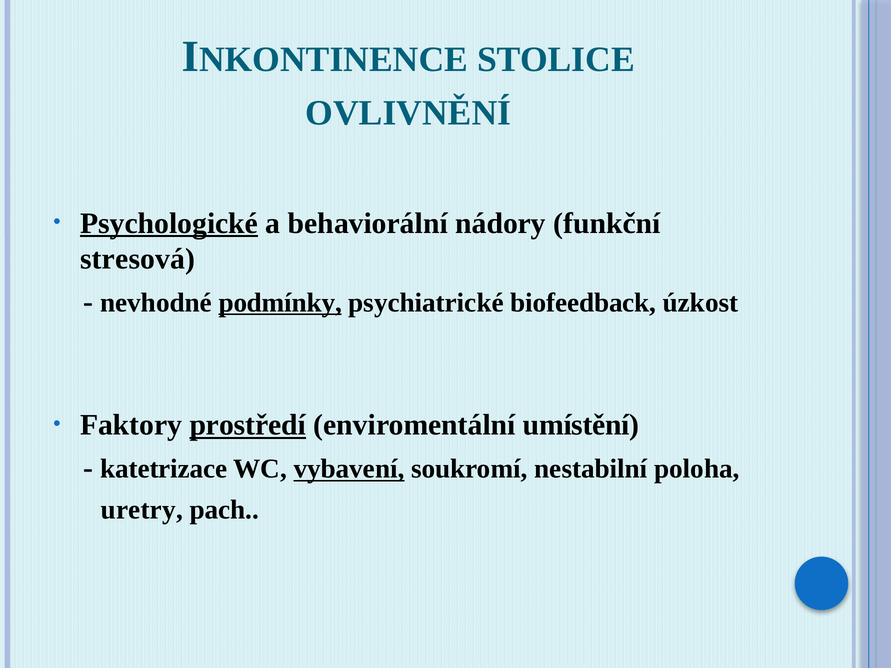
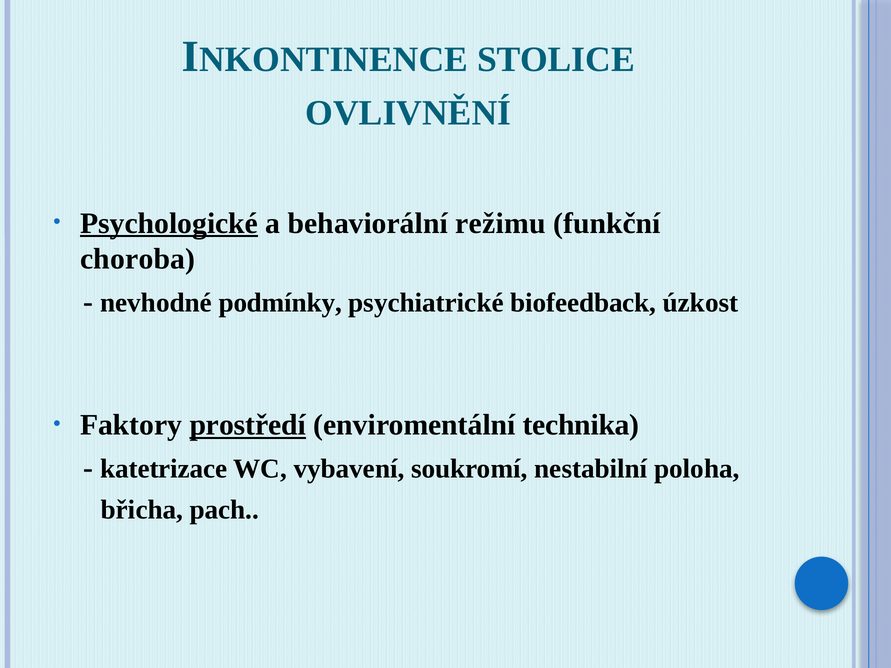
nádory: nádory -> režimu (500, 223)
stresová: stresová -> choroba (138, 259)
podmínky underline: present -> none (280, 303)
umístění: umístění -> technika (581, 425)
vybavení underline: present -> none (349, 469)
uretry: uretry -> břicha (142, 510)
